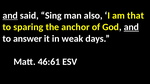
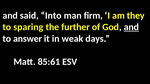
and underline: present -> none (10, 16)
Sing: Sing -> Into (51, 16)
also: also -> firm (93, 16)
that: that -> they (136, 16)
anchor: anchor -> further (76, 27)
46:61: 46:61 -> 85:61 (49, 62)
